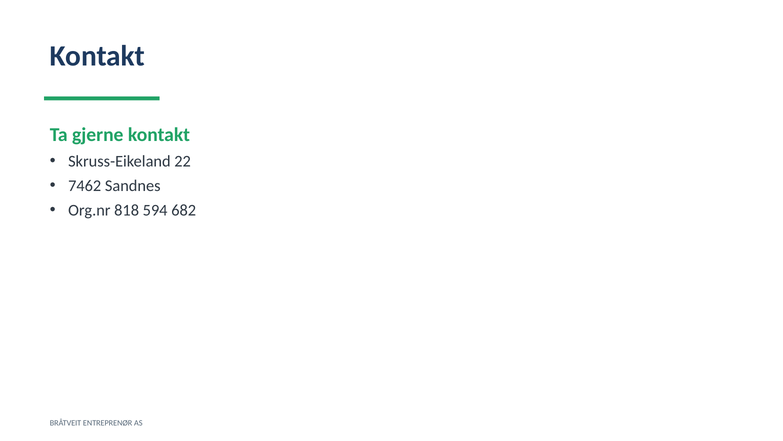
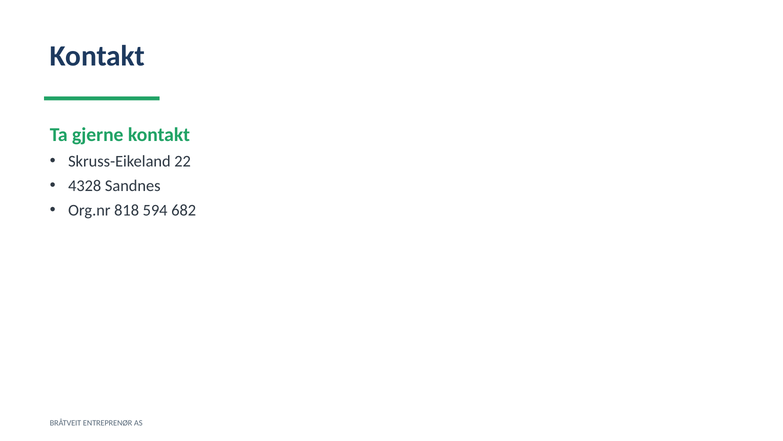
7462: 7462 -> 4328 (85, 185)
